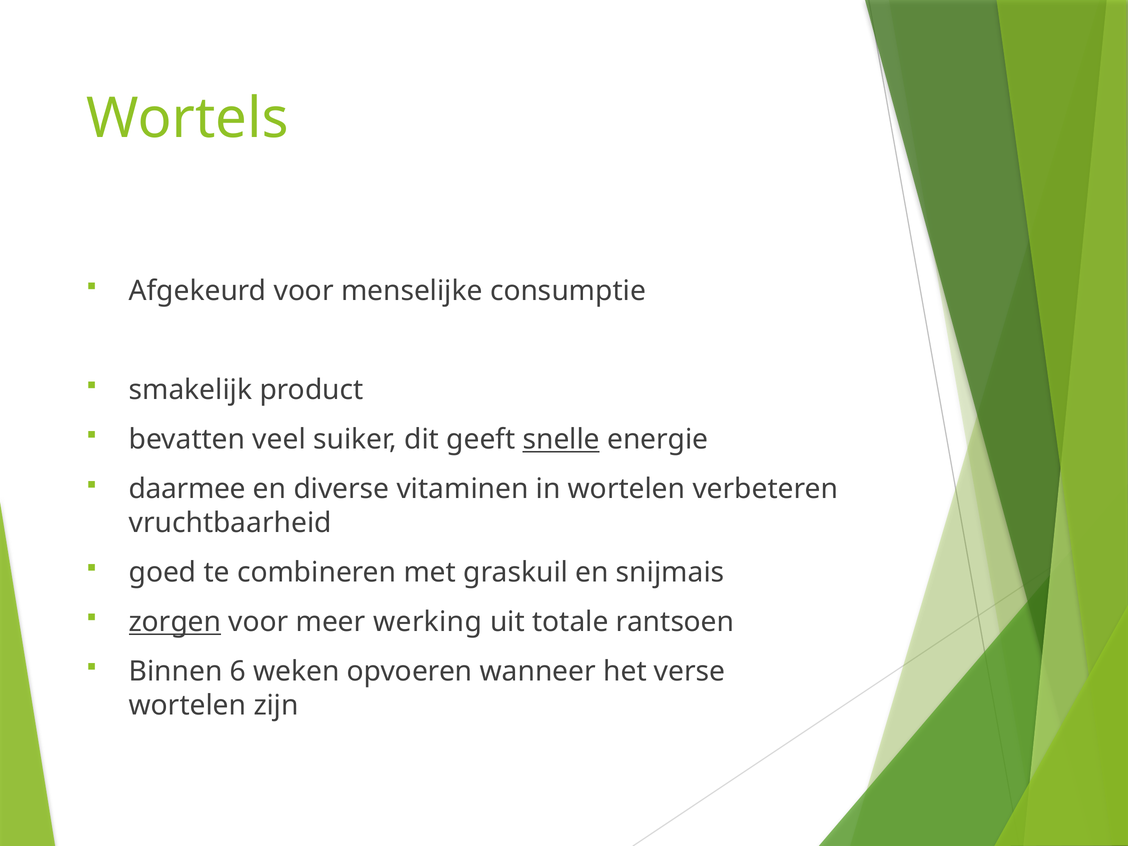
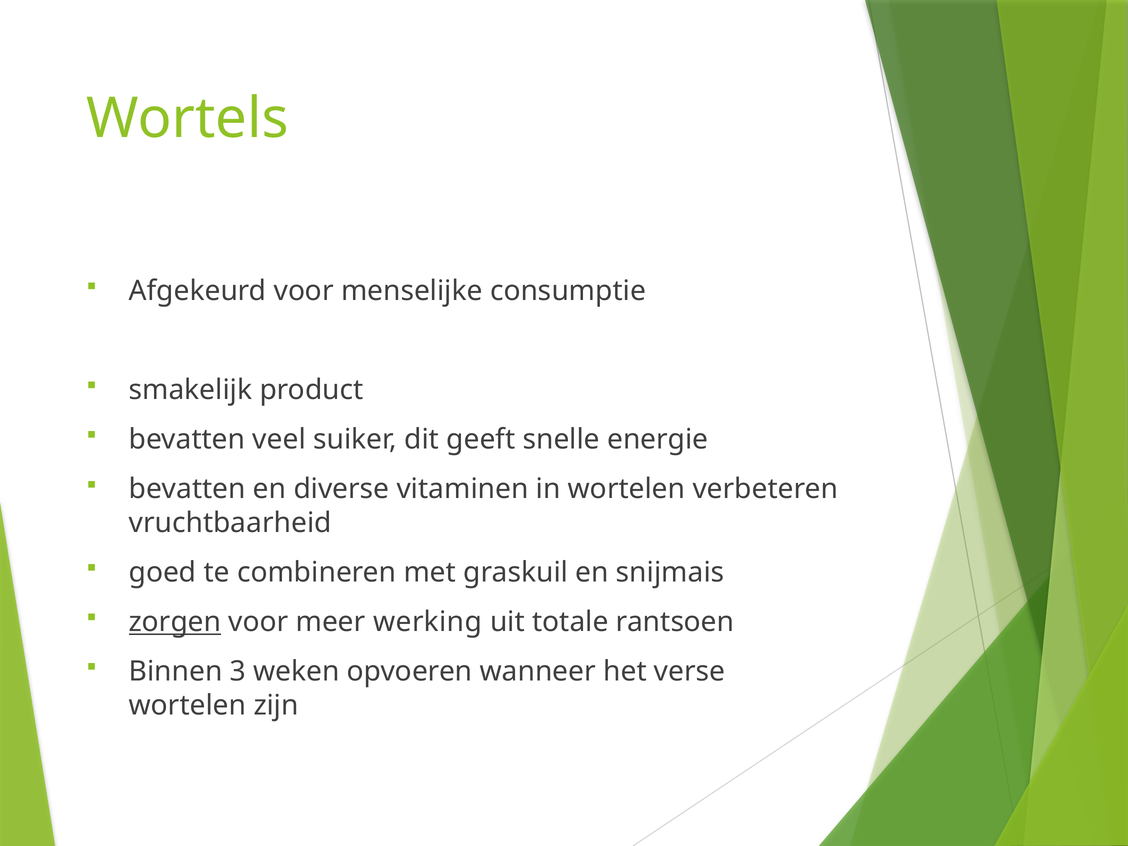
snelle underline: present -> none (561, 440)
daarmee: daarmee -> bevatten (187, 489)
6: 6 -> 3 (238, 672)
